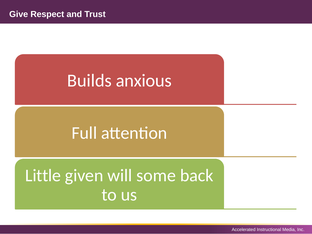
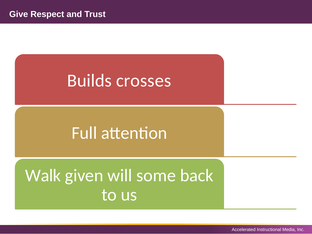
anxious: anxious -> crosses (144, 81)
Little: Little -> Walk (43, 176)
